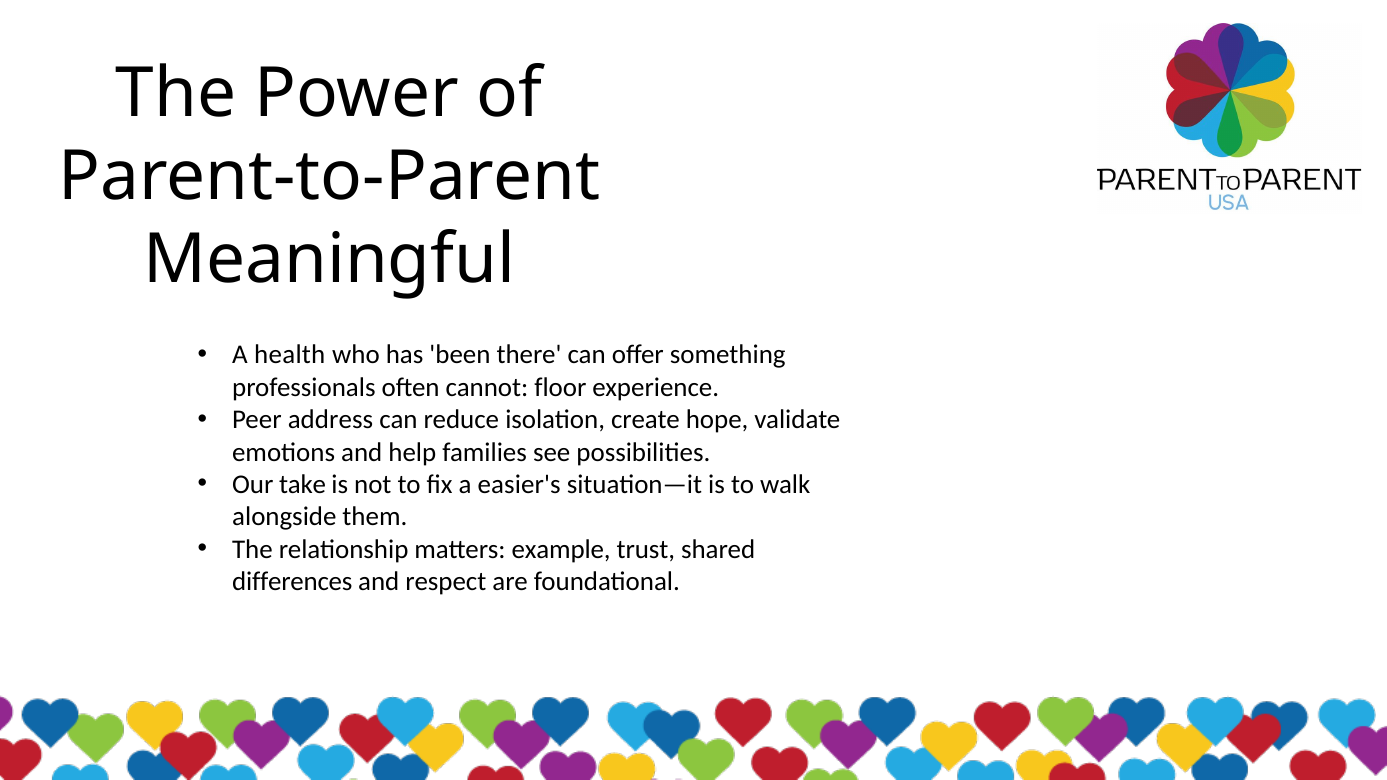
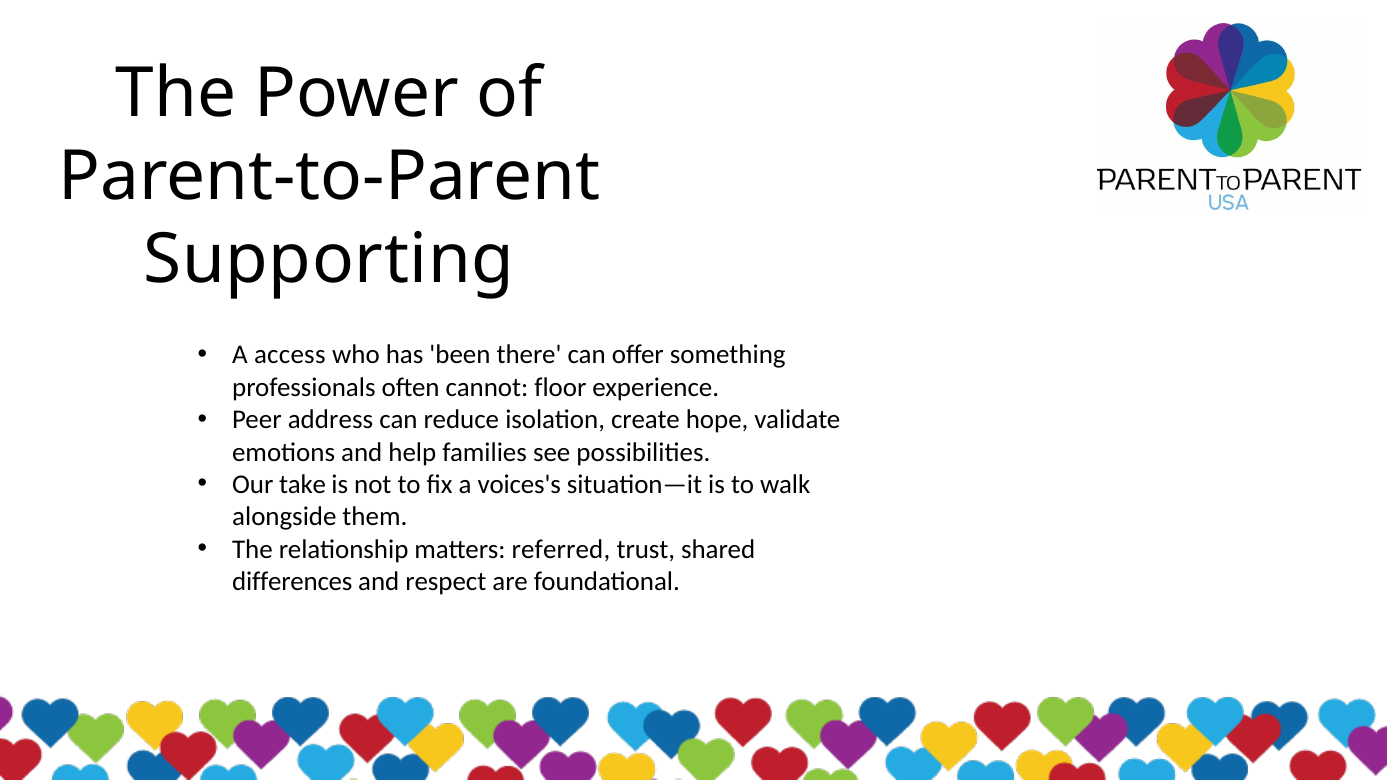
Meaningful: Meaningful -> Supporting (329, 260)
health: health -> access (290, 355)
easier's: easier's -> voices's (519, 485)
example: example -> referred (561, 549)
